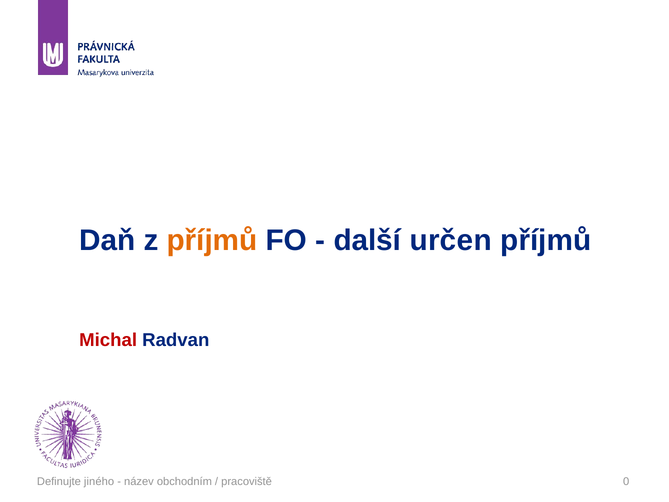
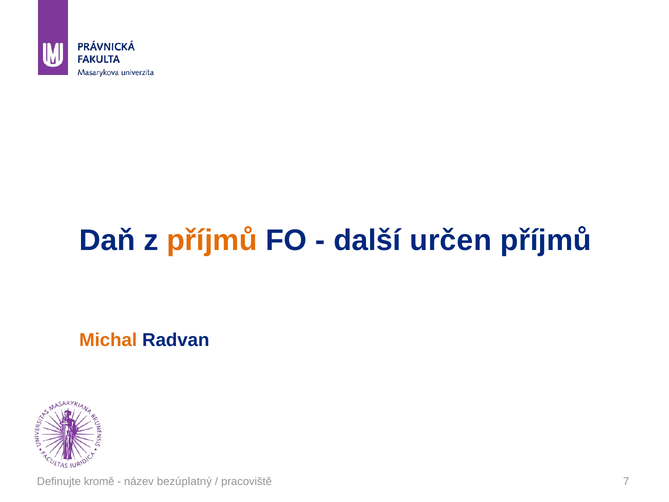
Michal colour: red -> orange (108, 340)
jiného: jiného -> kromě (99, 481)
obchodním: obchodním -> bezúplatný (184, 481)
0: 0 -> 7 (626, 481)
